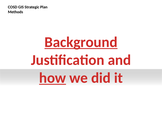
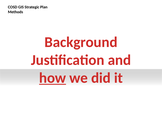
Background underline: present -> none (81, 42)
